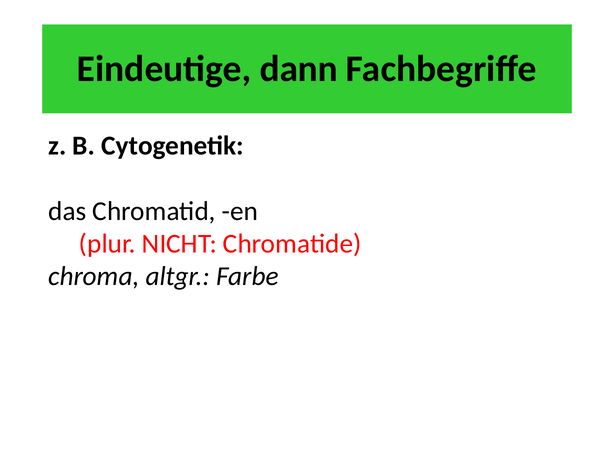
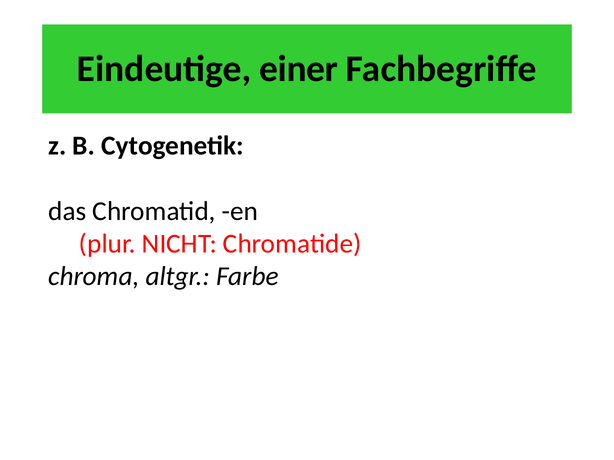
dann: dann -> einer (299, 69)
